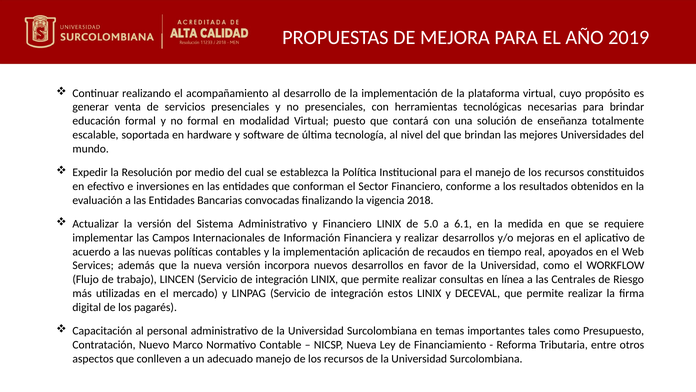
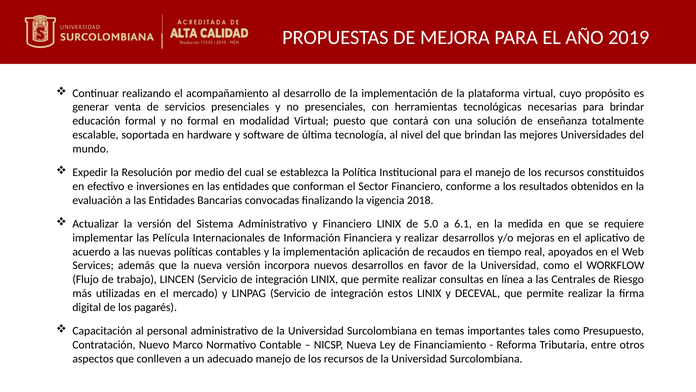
Campos: Campos -> Película (171, 237)
